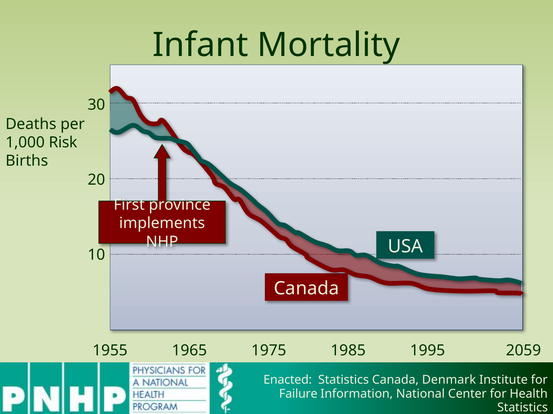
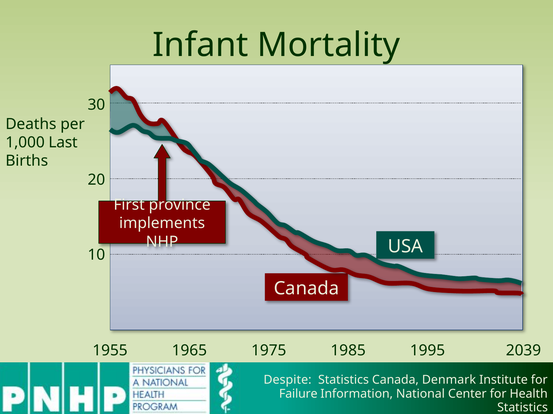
Risk: Risk -> Last (63, 143)
2059: 2059 -> 2039 (523, 351)
Enacted: Enacted -> Despite (288, 381)
